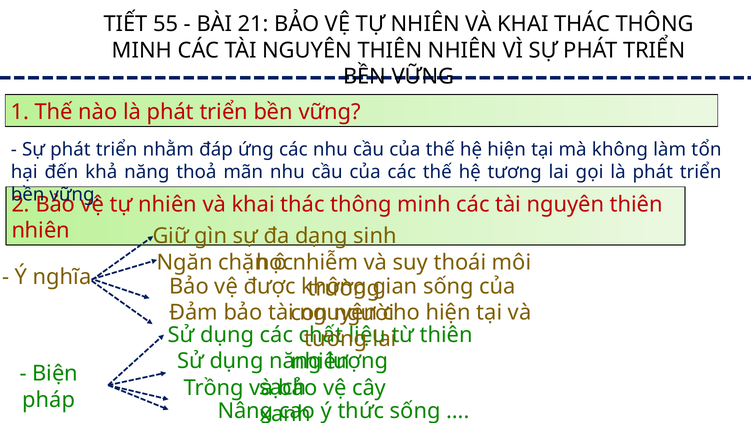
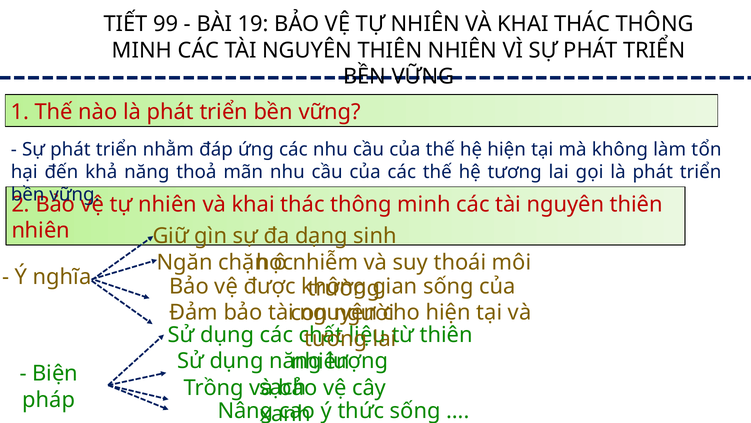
55: 55 -> 99 (166, 24)
21: 21 -> 19 (253, 24)
